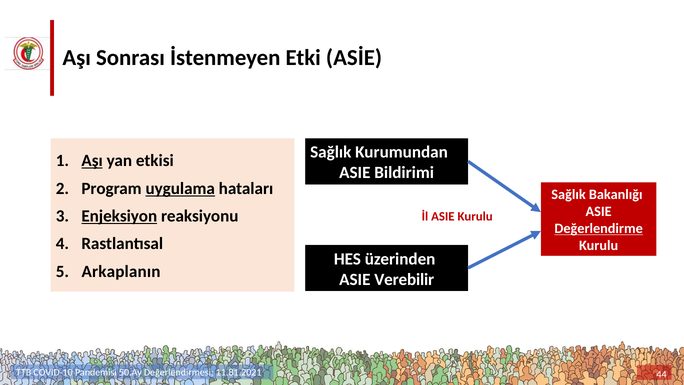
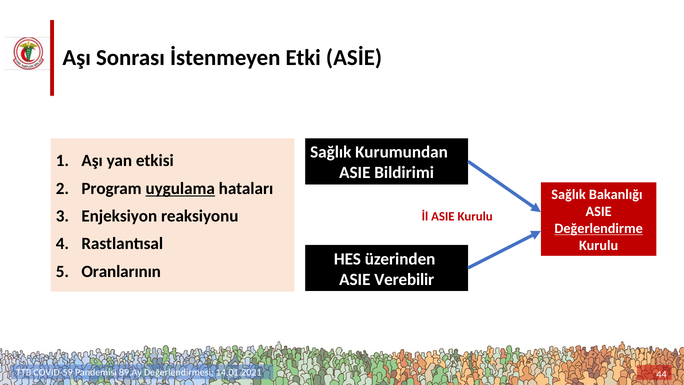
Aşı underline: present -> none (92, 161)
Enjeksiyon underline: present -> none (119, 216)
Arkaplanın: Arkaplanın -> Oranlarının (121, 271)
COVID-10: COVID-10 -> COVID-59 (53, 372)
50.Ay: 50.Ay -> 89.Ay (130, 372)
11.81.2021: 11.81.2021 -> 14.01.2021 (239, 372)
